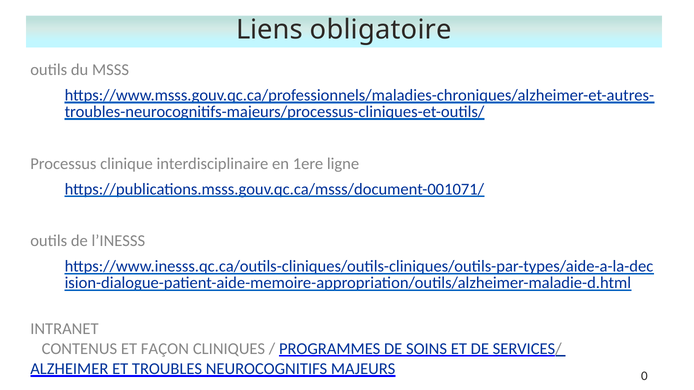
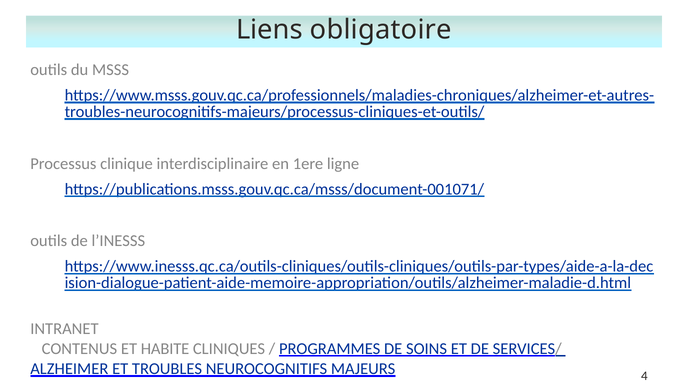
FAÇON: FAÇON -> HABITE (165, 349)
0: 0 -> 4 (644, 376)
